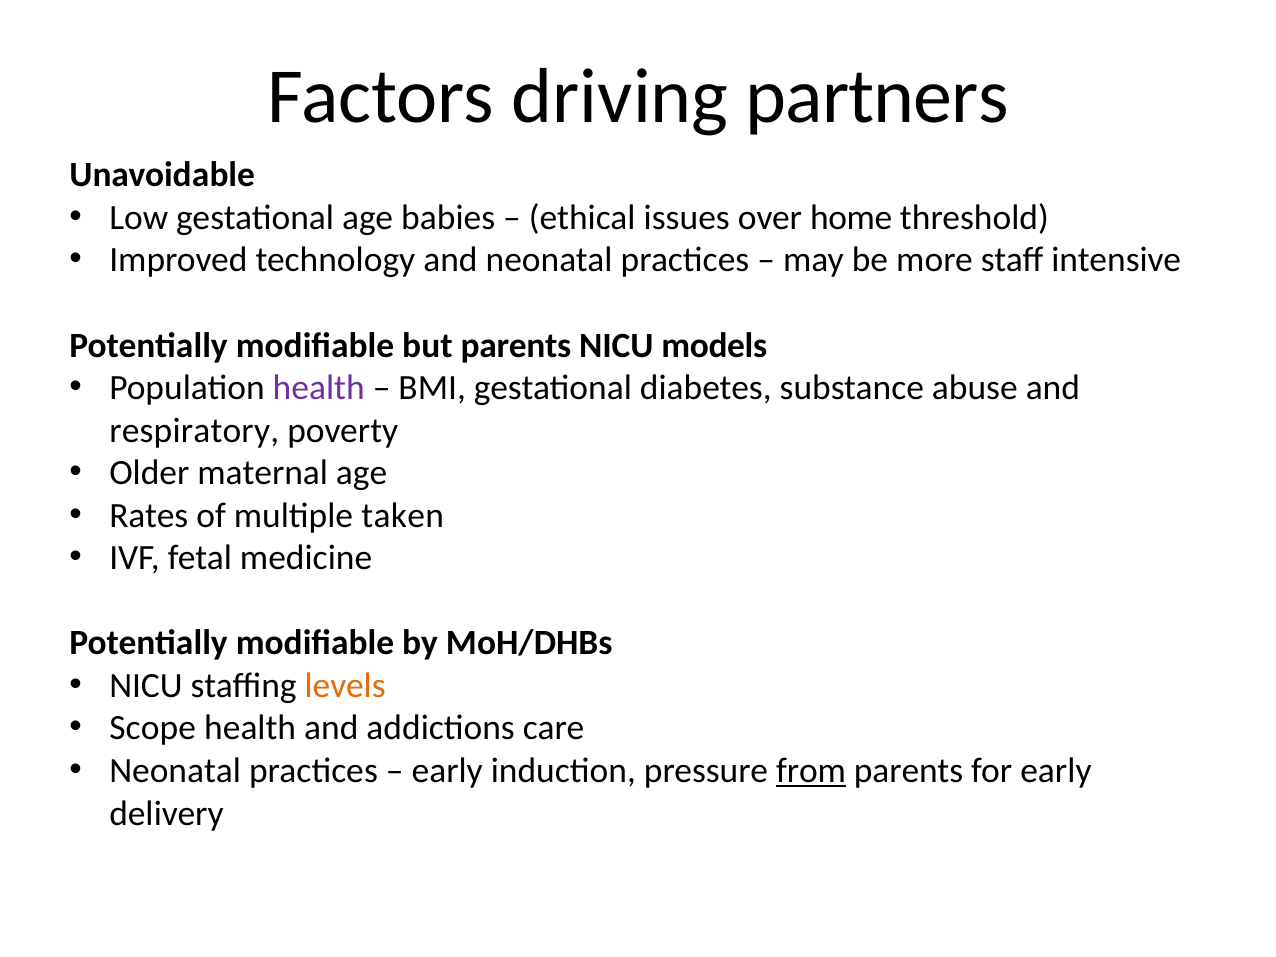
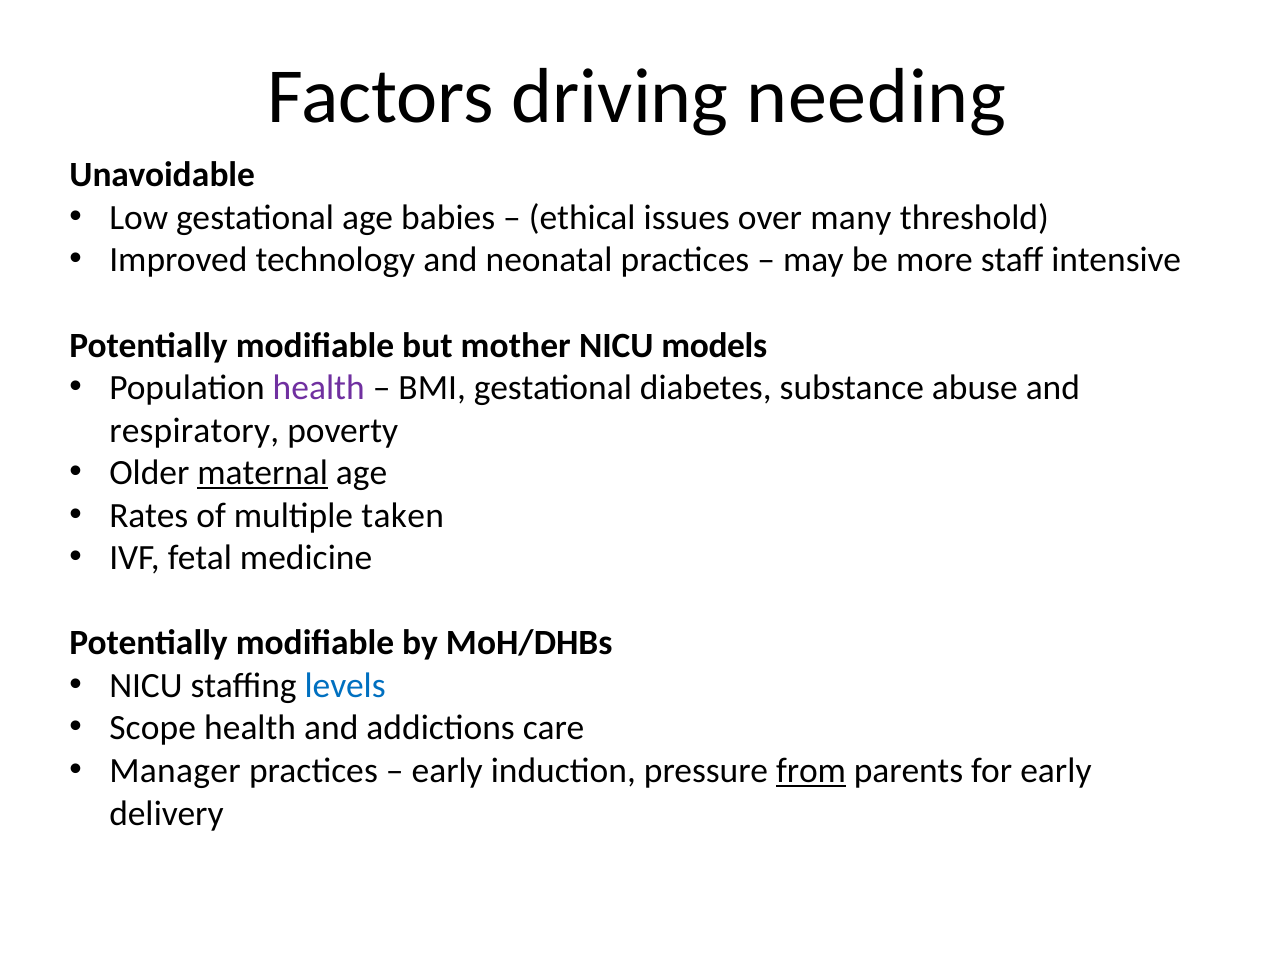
partners: partners -> needing (876, 97)
home: home -> many (851, 218)
but parents: parents -> mother (516, 345)
maternal underline: none -> present (263, 473)
levels colour: orange -> blue (345, 686)
Neonatal: Neonatal -> Manager (175, 771)
